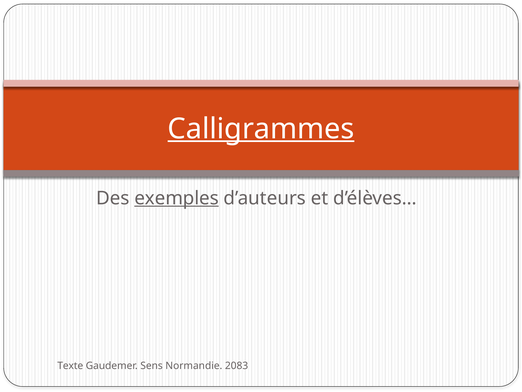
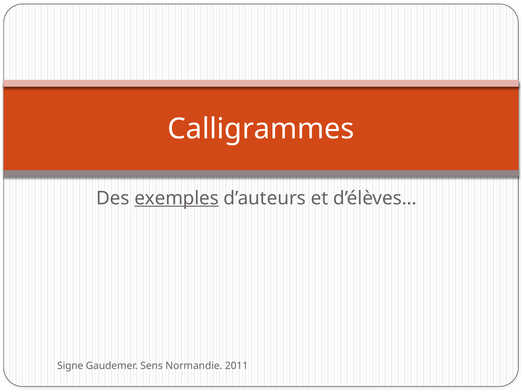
Calligrammes underline: present -> none (261, 129)
Texte: Texte -> Signe (70, 365)
2083: 2083 -> 2011 (237, 365)
